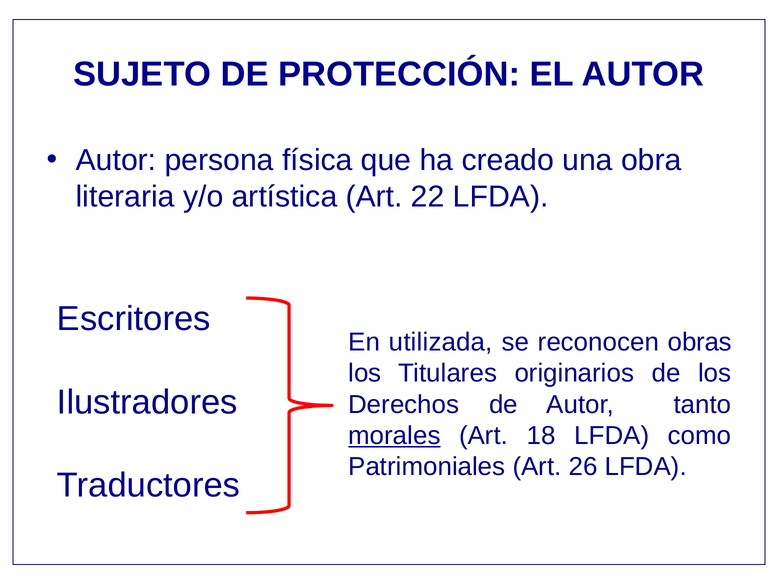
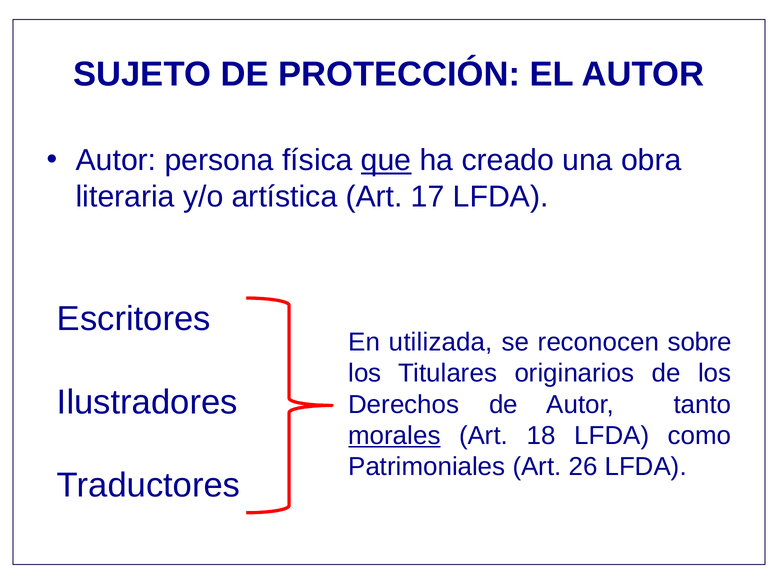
que underline: none -> present (386, 160)
22: 22 -> 17 (428, 197)
obras: obras -> sobre (700, 342)
